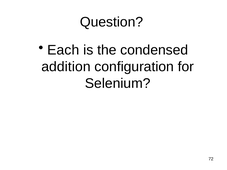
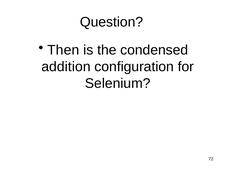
Each: Each -> Then (63, 50)
